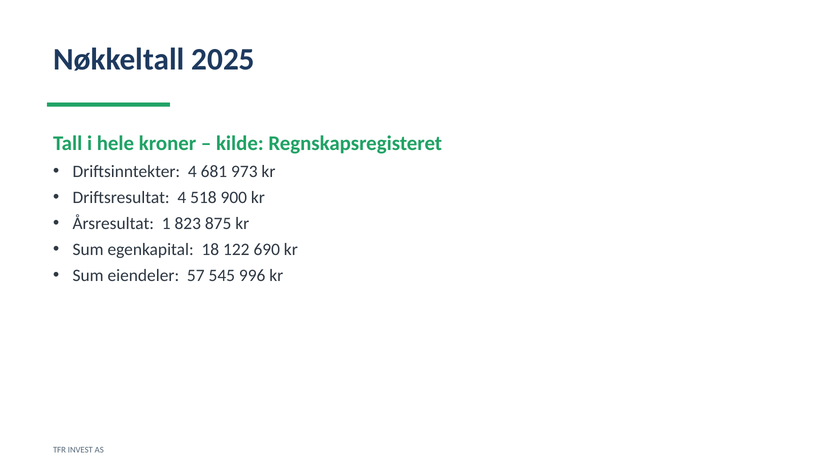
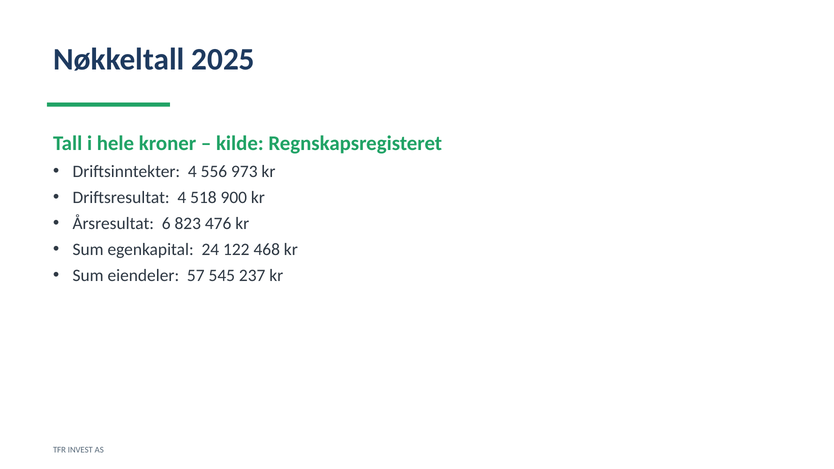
681: 681 -> 556 (214, 171)
1: 1 -> 6 (166, 224)
875: 875 -> 476 (218, 224)
18: 18 -> 24 (210, 250)
690: 690 -> 468 (267, 250)
996: 996 -> 237 (252, 276)
